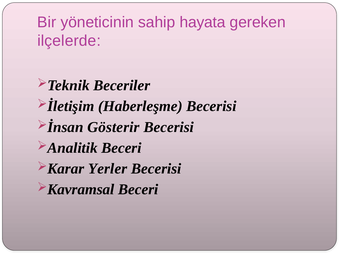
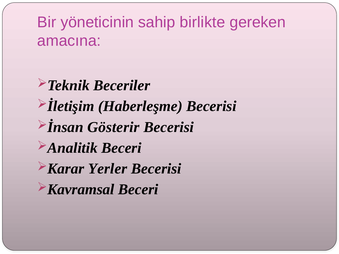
hayata: hayata -> birlikte (202, 22)
ilçelerde: ilçelerde -> amacına (69, 41)
